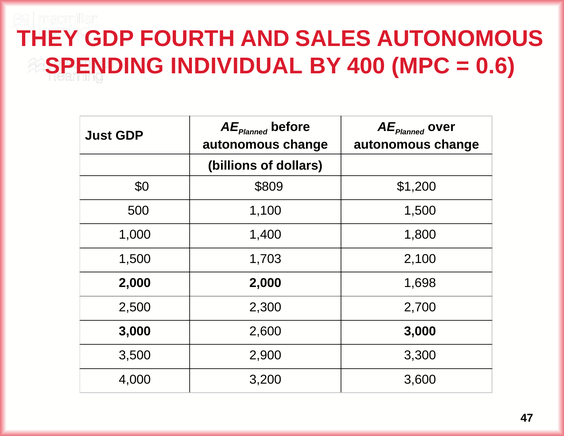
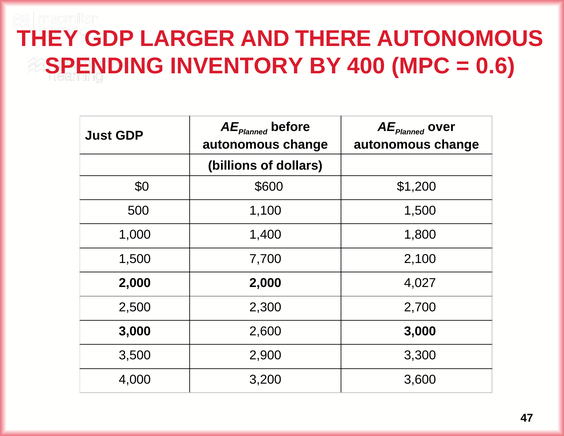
FOURTH: FOURTH -> LARGER (188, 38)
SALES: SALES -> THERE (333, 38)
INDIVIDUAL: INDIVIDUAL -> INVENTORY (237, 66)
$809: $809 -> $600 (269, 186)
1,703: 1,703 -> 7,700 (265, 259)
1,698: 1,698 -> 4,027 (420, 283)
